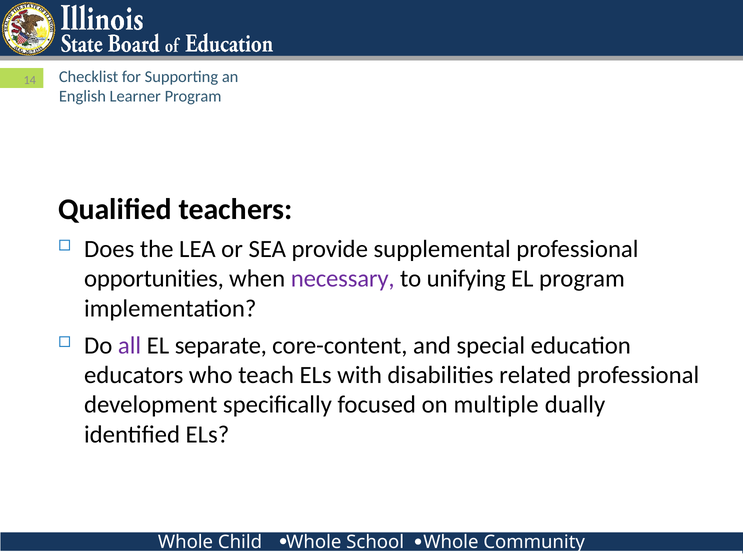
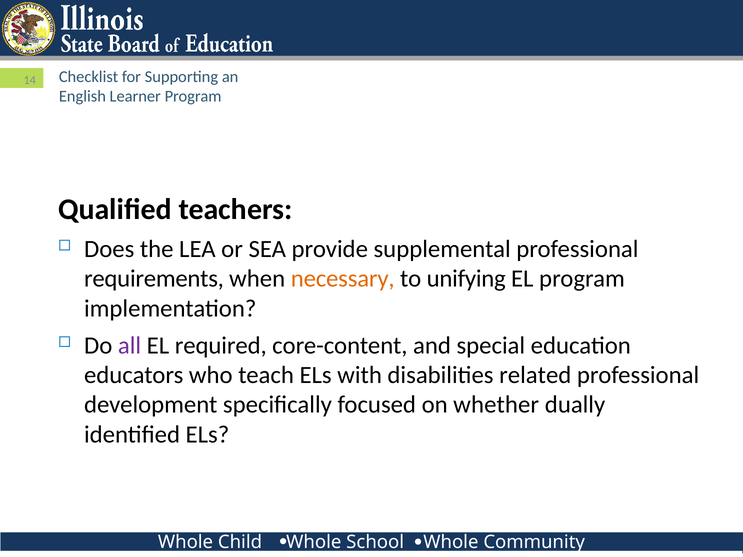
opportunities: opportunities -> requirements (154, 279)
necessary colour: purple -> orange (343, 279)
separate: separate -> required (221, 346)
multiple: multiple -> whether (496, 405)
